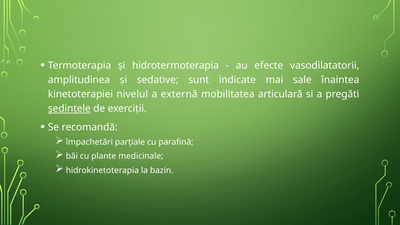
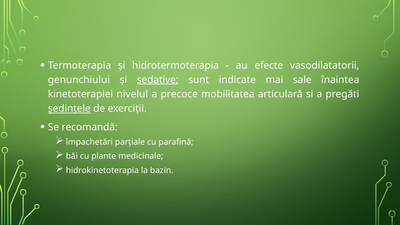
amplitudinea: amplitudinea -> genunchiului (79, 80)
sedative underline: none -> present (158, 80)
externă: externă -> precoce (179, 94)
